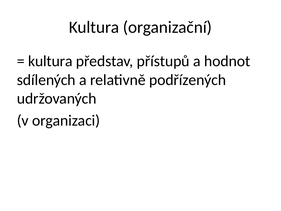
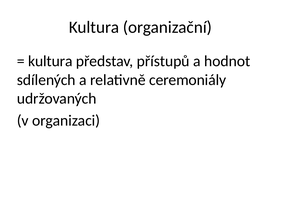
podřízených: podřízených -> ceremoniály (188, 80)
